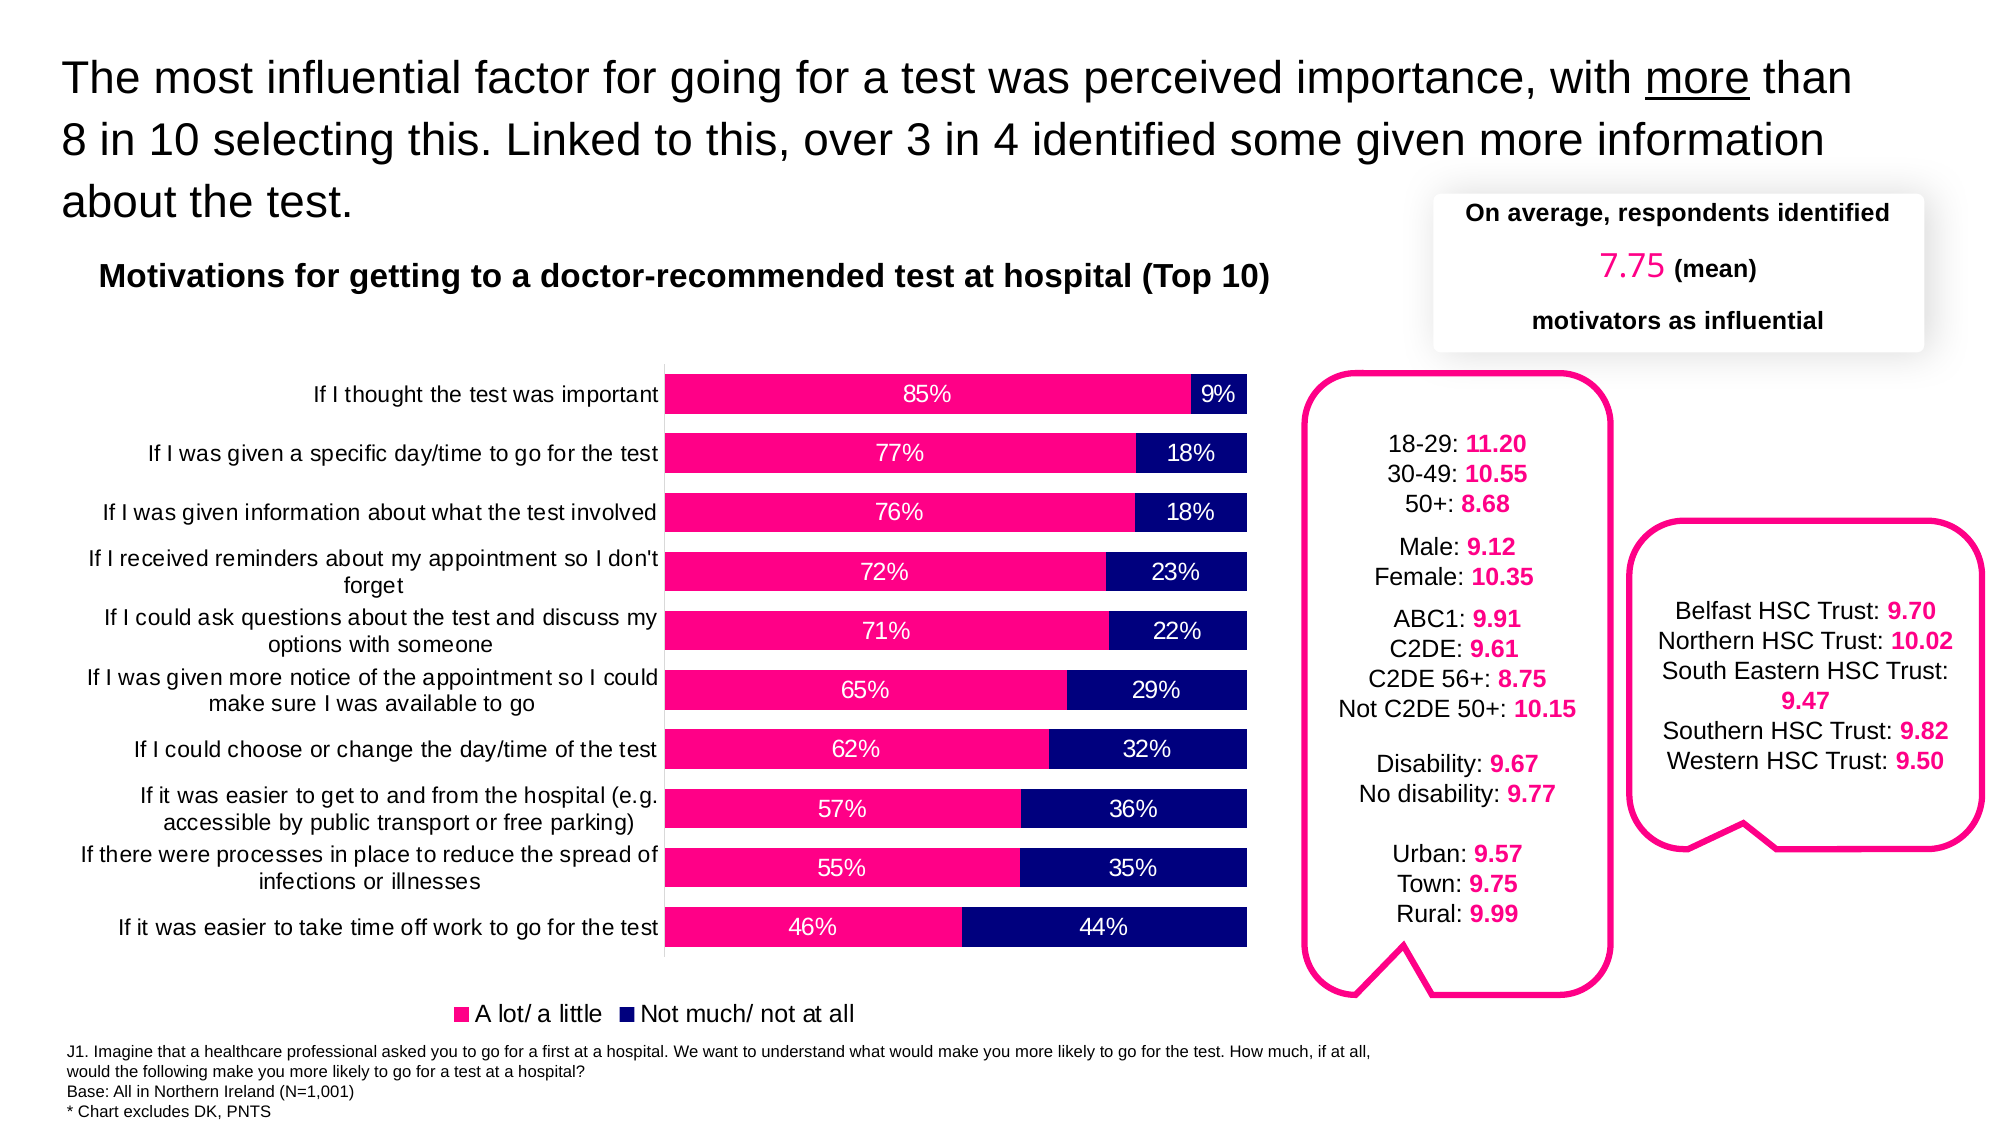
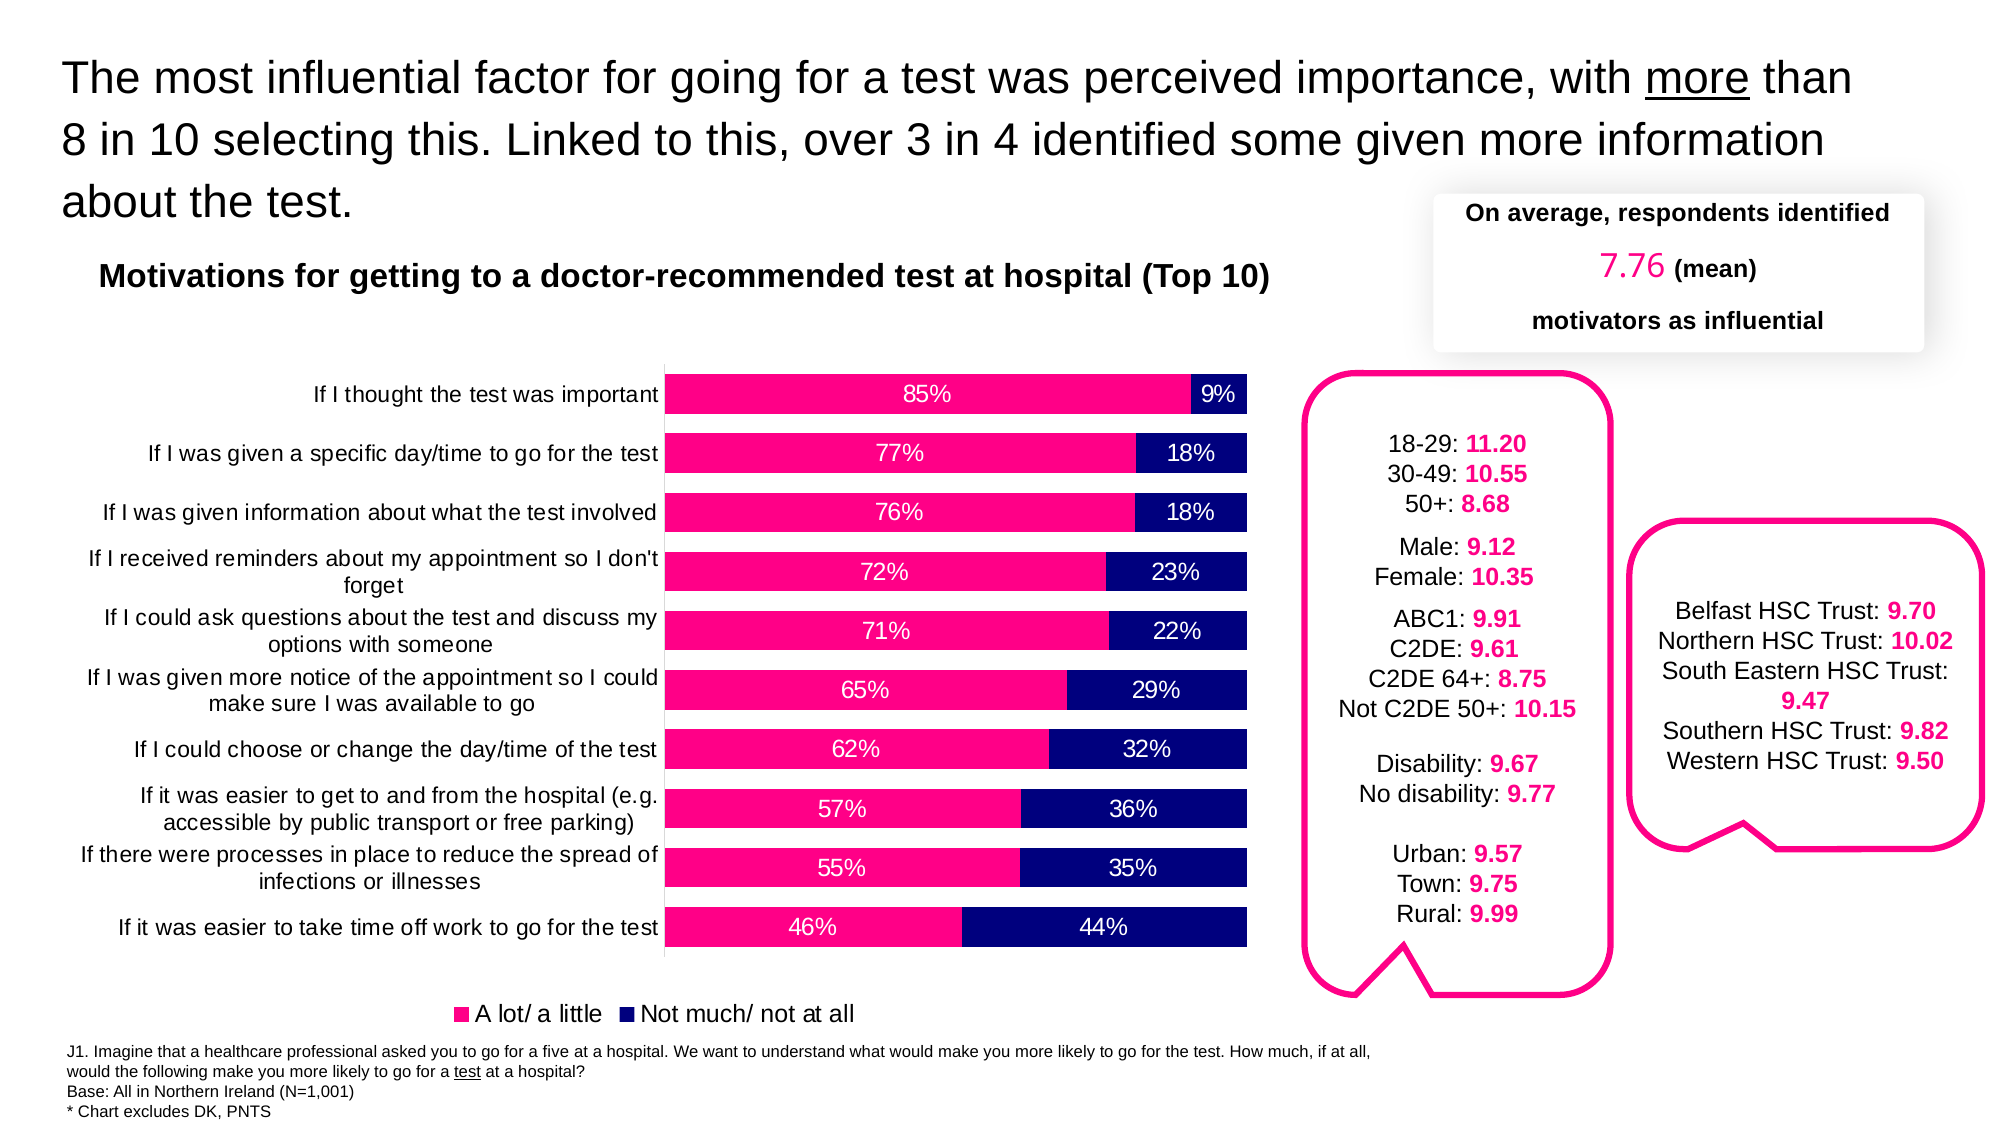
7.75: 7.75 -> 7.76 (1633, 267)
56+: 56+ -> 64+ (1466, 680)
first: first -> five (556, 1052)
test underline: none -> present (468, 1072)
